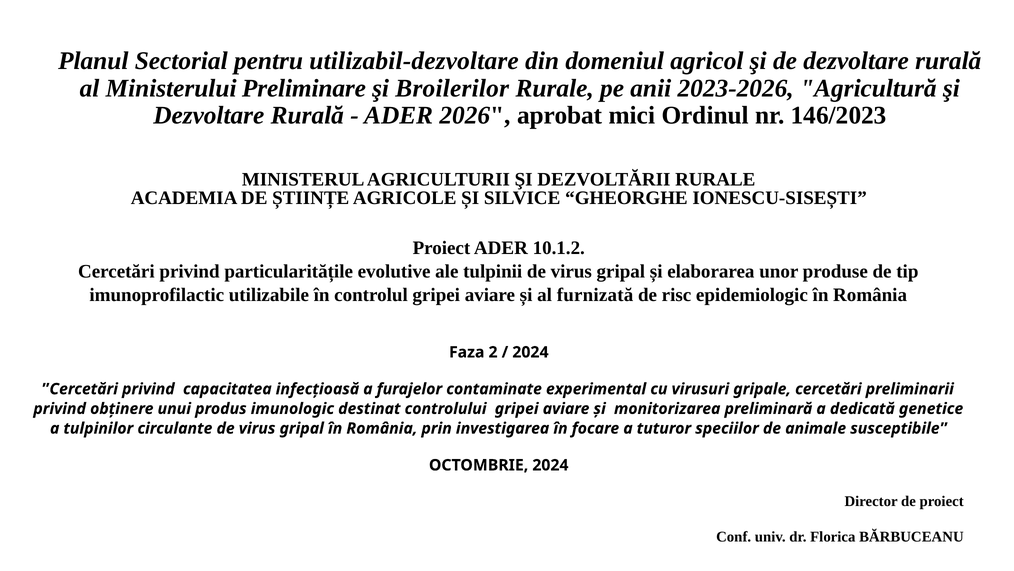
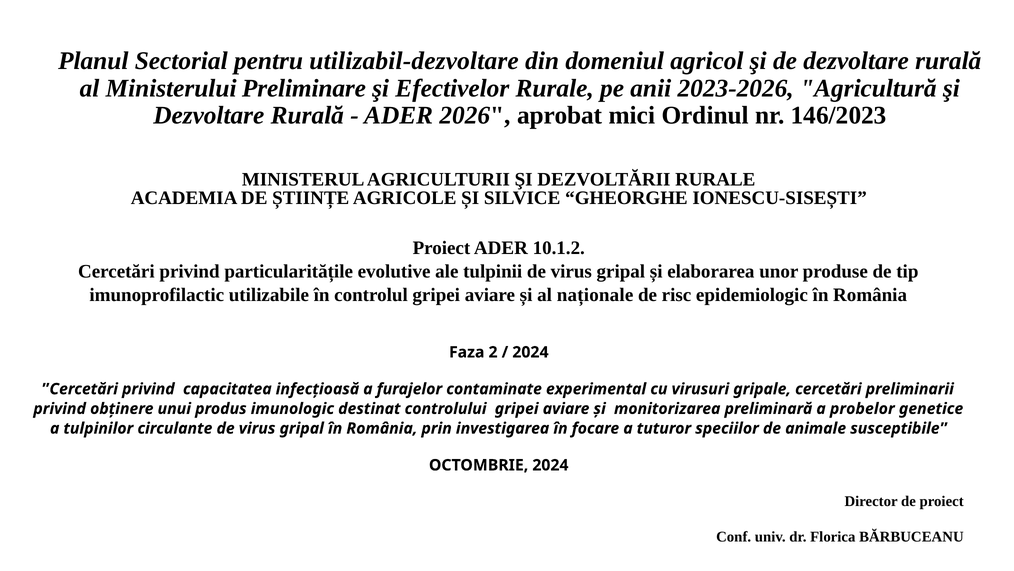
Broilerilor: Broilerilor -> Efectivelor (452, 88)
furnizată: furnizată -> naționale (595, 295)
dedicată: dedicată -> probelor (862, 408)
